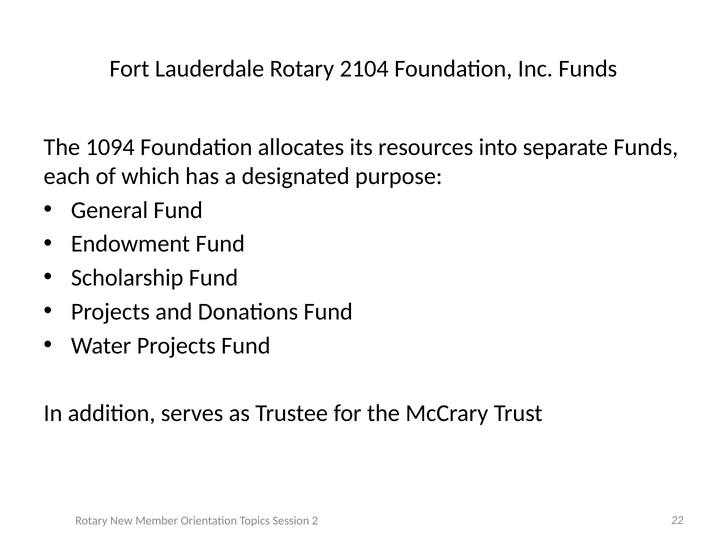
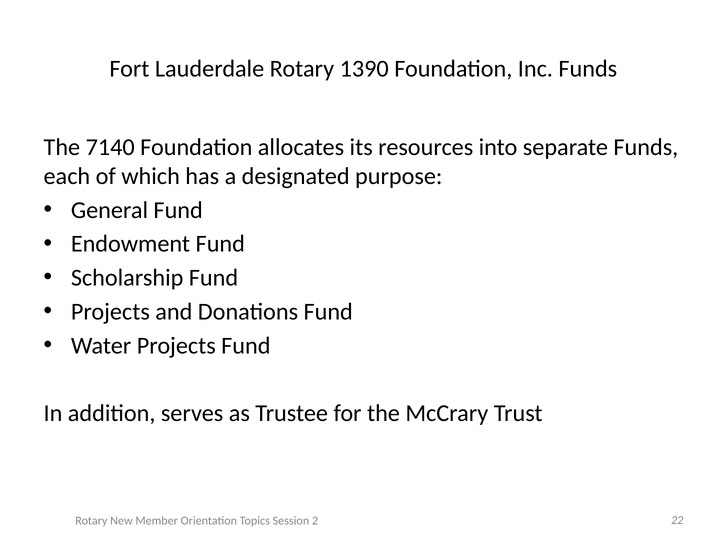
2104: 2104 -> 1390 (364, 69)
1094: 1094 -> 7140 (110, 147)
